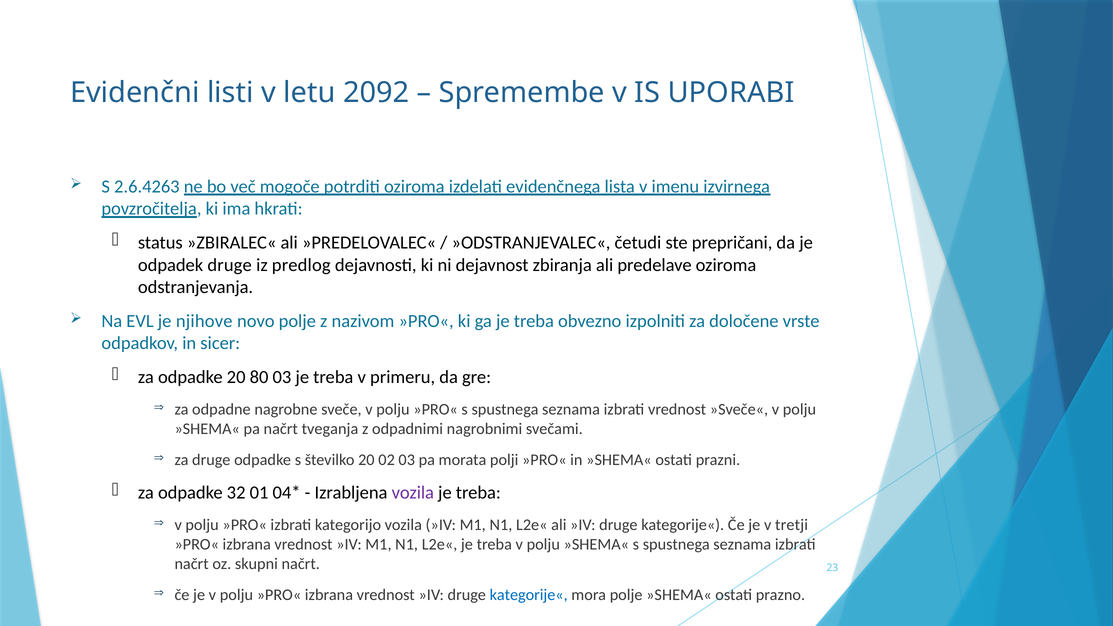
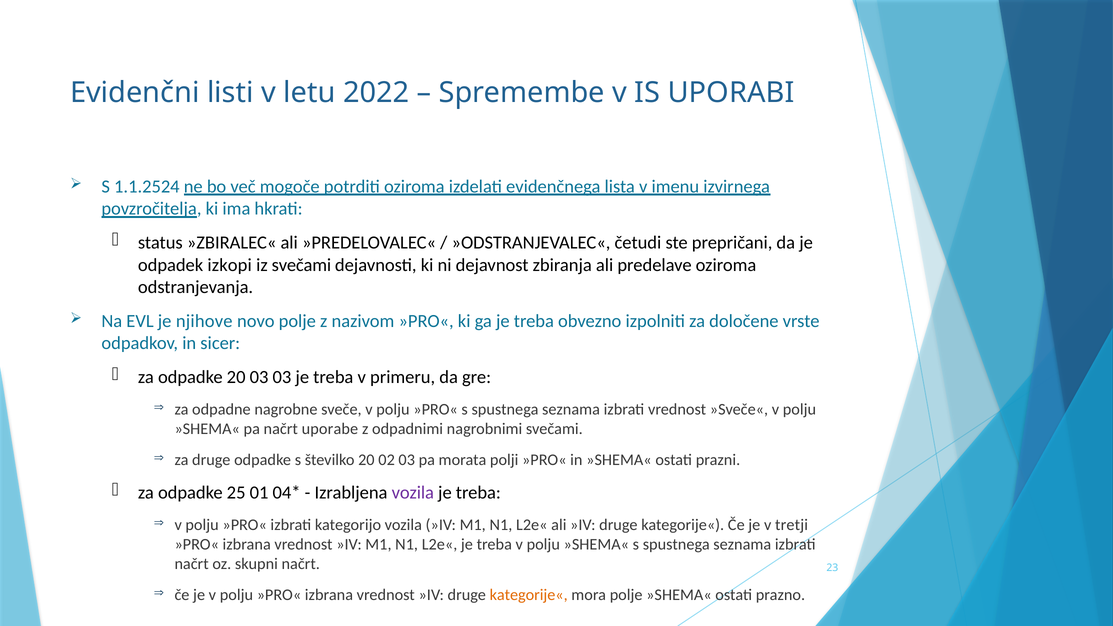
2092: 2092 -> 2022 (376, 93)
2.6.4263: 2.6.4263 -> 1.1.2524 (147, 187)
odpadek druge: druge -> izkopi (230, 265)
iz predlog: predlog -> svečami (301, 265)
20 80: 80 -> 03 (259, 377)
tveganja: tveganja -> uporabe (330, 429)
32: 32 -> 25 (236, 493)
kategorije« colour: blue -> orange (529, 595)
